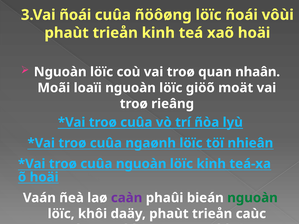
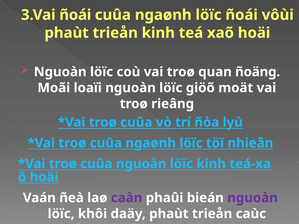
ñöôøng: ñöôøng -> ngaønh (163, 15)
nhaân: nhaân -> ñoäng (258, 72)
nguoàn colour: green -> purple (252, 198)
